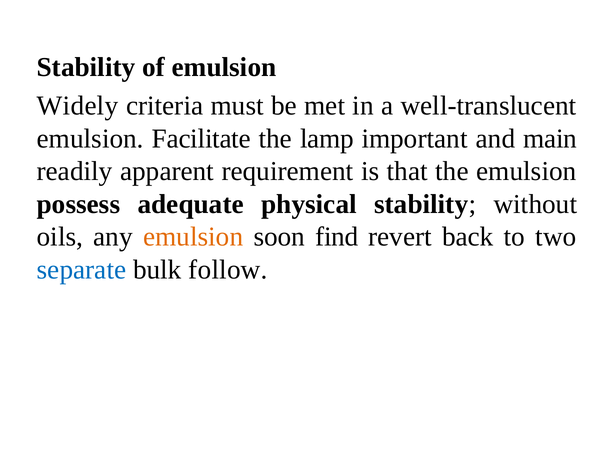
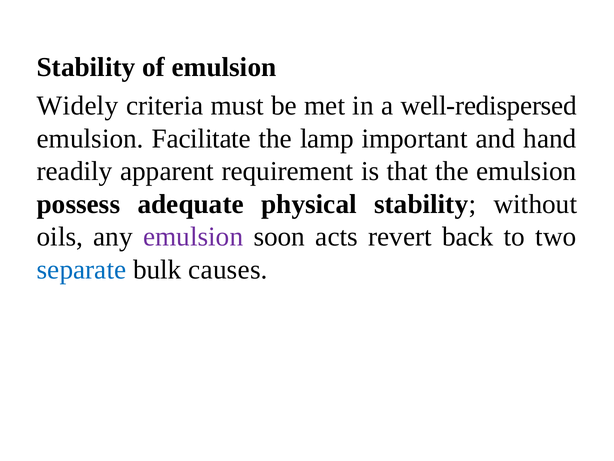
well-translucent: well-translucent -> well-redispersed (489, 106)
main: main -> hand (550, 138)
emulsion colour: orange -> purple (193, 237)
find: find -> acts (337, 237)
follow: follow -> causes (228, 269)
